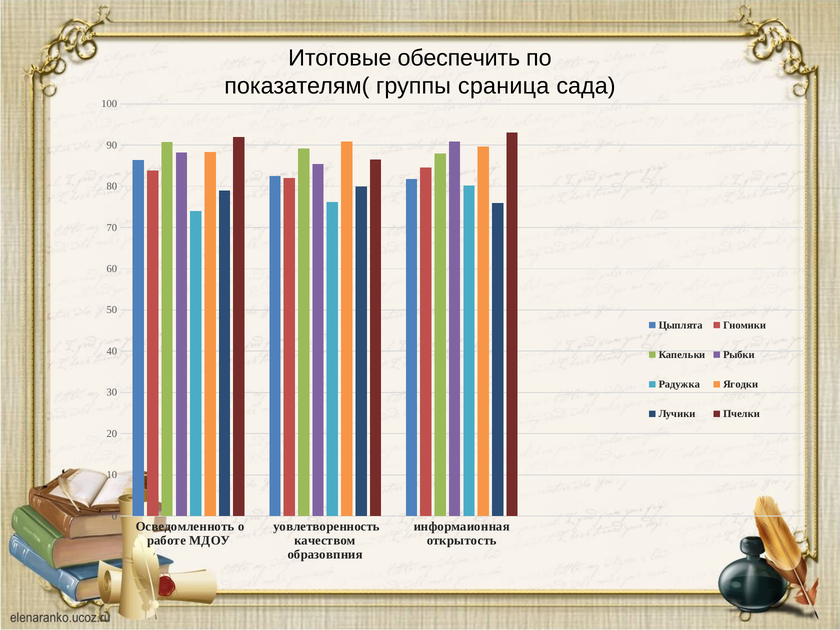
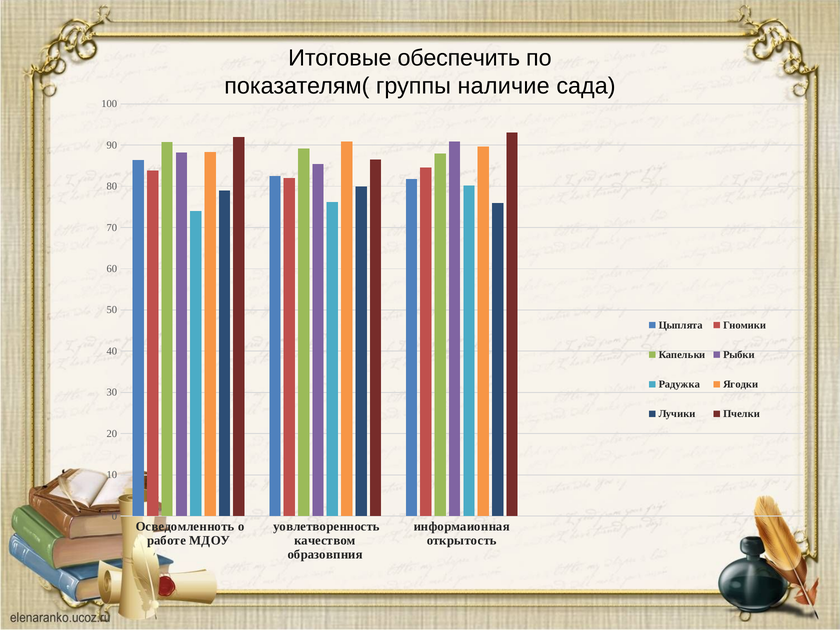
сраница: сраница -> наличие (504, 86)
